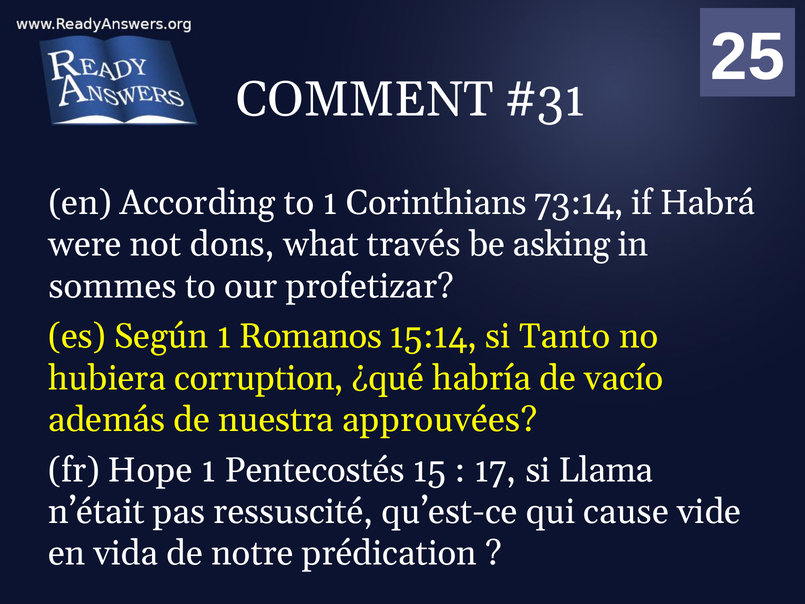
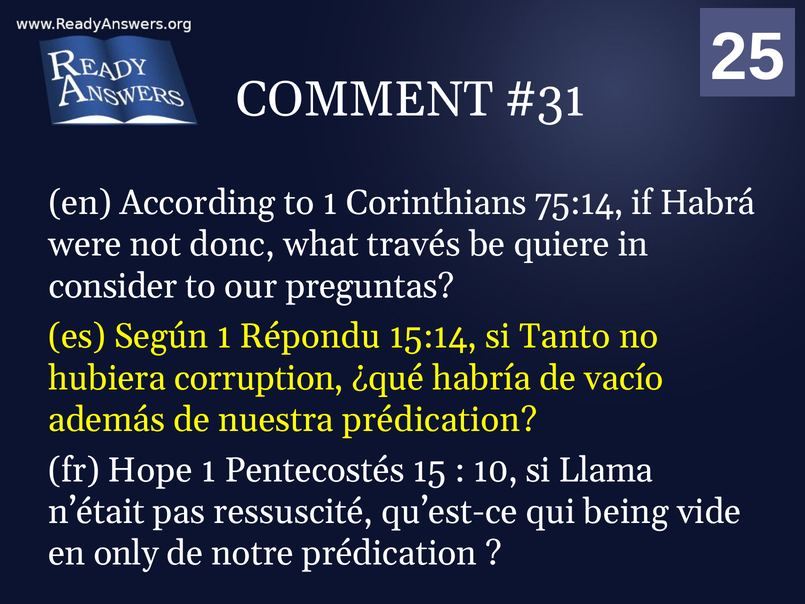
73:14: 73:14 -> 75:14 (579, 203)
dons: dons -> donc (232, 244)
asking: asking -> quiere (562, 244)
sommes: sommes -> consider (113, 286)
profetizar: profetizar -> preguntas (370, 286)
Romanos: Romanos -> Répondu (310, 336)
nuestra approuvées: approuvées -> prédication (440, 420)
17: 17 -> 10 (496, 470)
cause: cause -> being (626, 512)
vida: vida -> only (126, 553)
